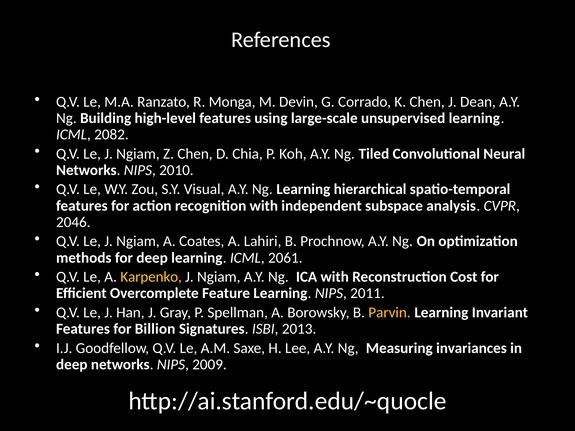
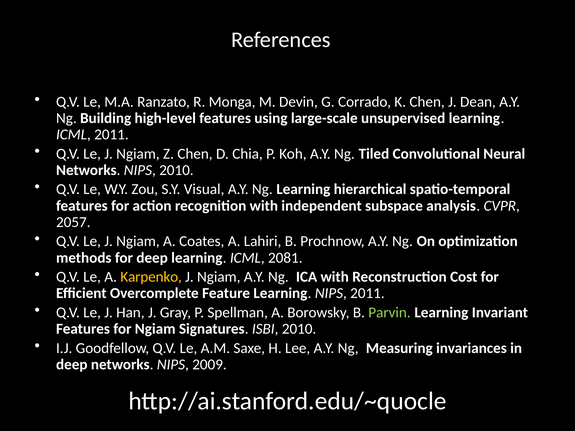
ICML 2082: 2082 -> 2011 (111, 135)
2046: 2046 -> 2057 (73, 222)
2061: 2061 -> 2081 (285, 258)
Parvin colour: yellow -> light green (389, 313)
for Billion: Billion -> Ngiam (155, 329)
ISBI 2013: 2013 -> 2010 (299, 329)
